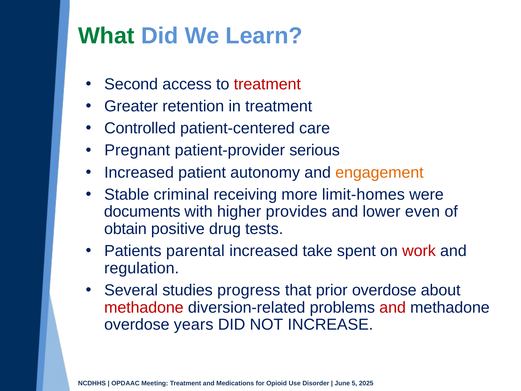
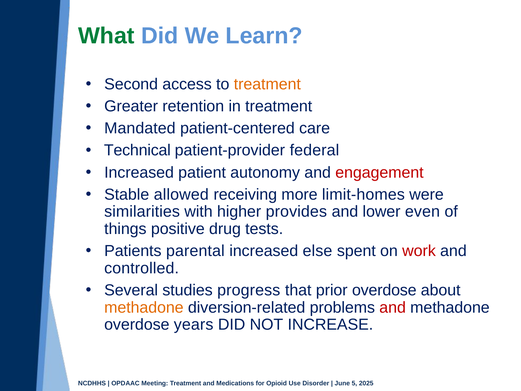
treatment colour: red -> orange (267, 84)
Controlled: Controlled -> Mandated (140, 128)
Pregnant: Pregnant -> Technical (137, 150)
serious: serious -> federal (314, 150)
engagement colour: orange -> red (379, 172)
criminal: criminal -> allowed (181, 194)
documents: documents -> similarities (142, 212)
obtain: obtain -> things (125, 229)
take: take -> else (317, 251)
regulation: regulation -> controlled (142, 268)
methadone colour: red -> orange (144, 307)
